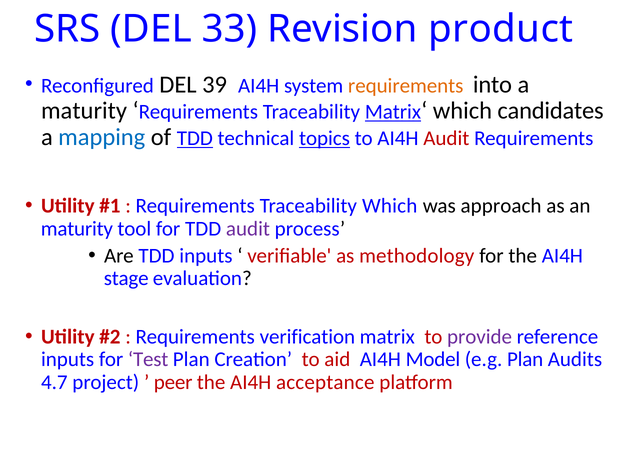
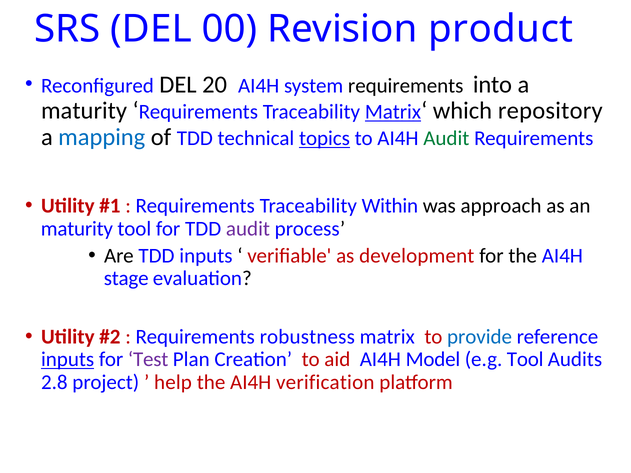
33: 33 -> 00 (230, 29)
39: 39 -> 20 (215, 84)
requirements colour: orange -> black (406, 86)
candidates: candidates -> repository (550, 111)
TDD underline: present -> none (195, 139)
Audit colour: red -> green (446, 139)
Traceability Which: Which -> Within (390, 206)
methodology: methodology -> development (417, 256)
verification: verification -> robustness (307, 337)
provide colour: purple -> blue (480, 337)
inputs underline: none -> present (68, 360)
e.g Plan: Plan -> Tool (525, 360)
4.7: 4.7 -> 2.8 (54, 382)
peer: peer -> help (173, 382)
acceptance: acceptance -> verification (325, 382)
